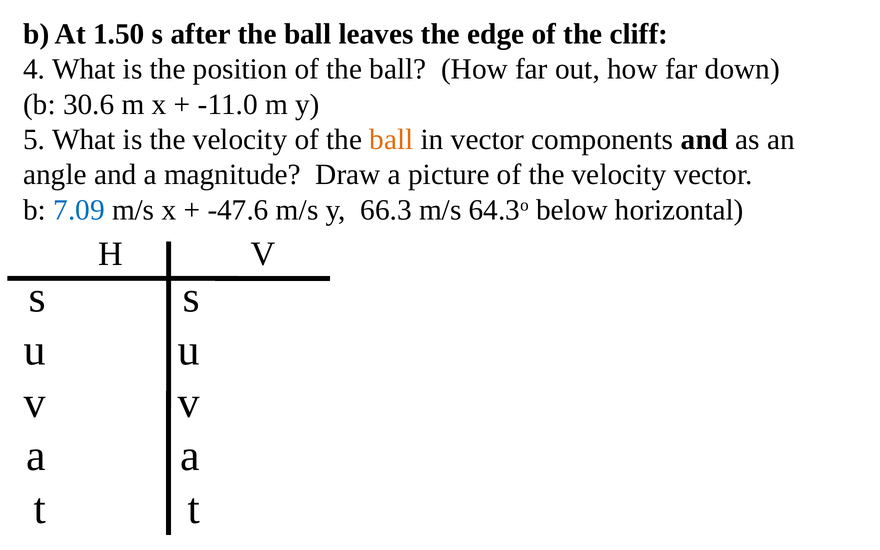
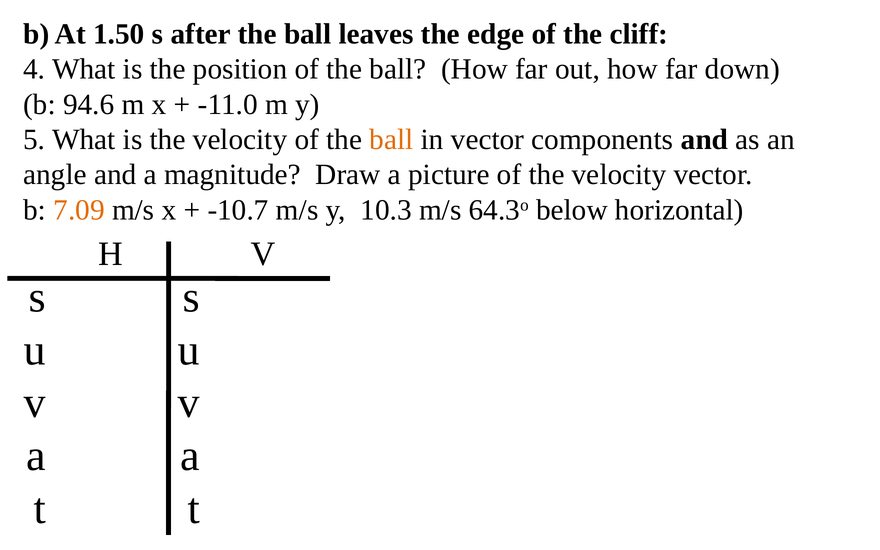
30.6: 30.6 -> 94.6 (89, 104)
7.09 colour: blue -> orange (79, 210)
-47.6: -47.6 -> -10.7 (238, 210)
66.3: 66.3 -> 10.3 (386, 210)
